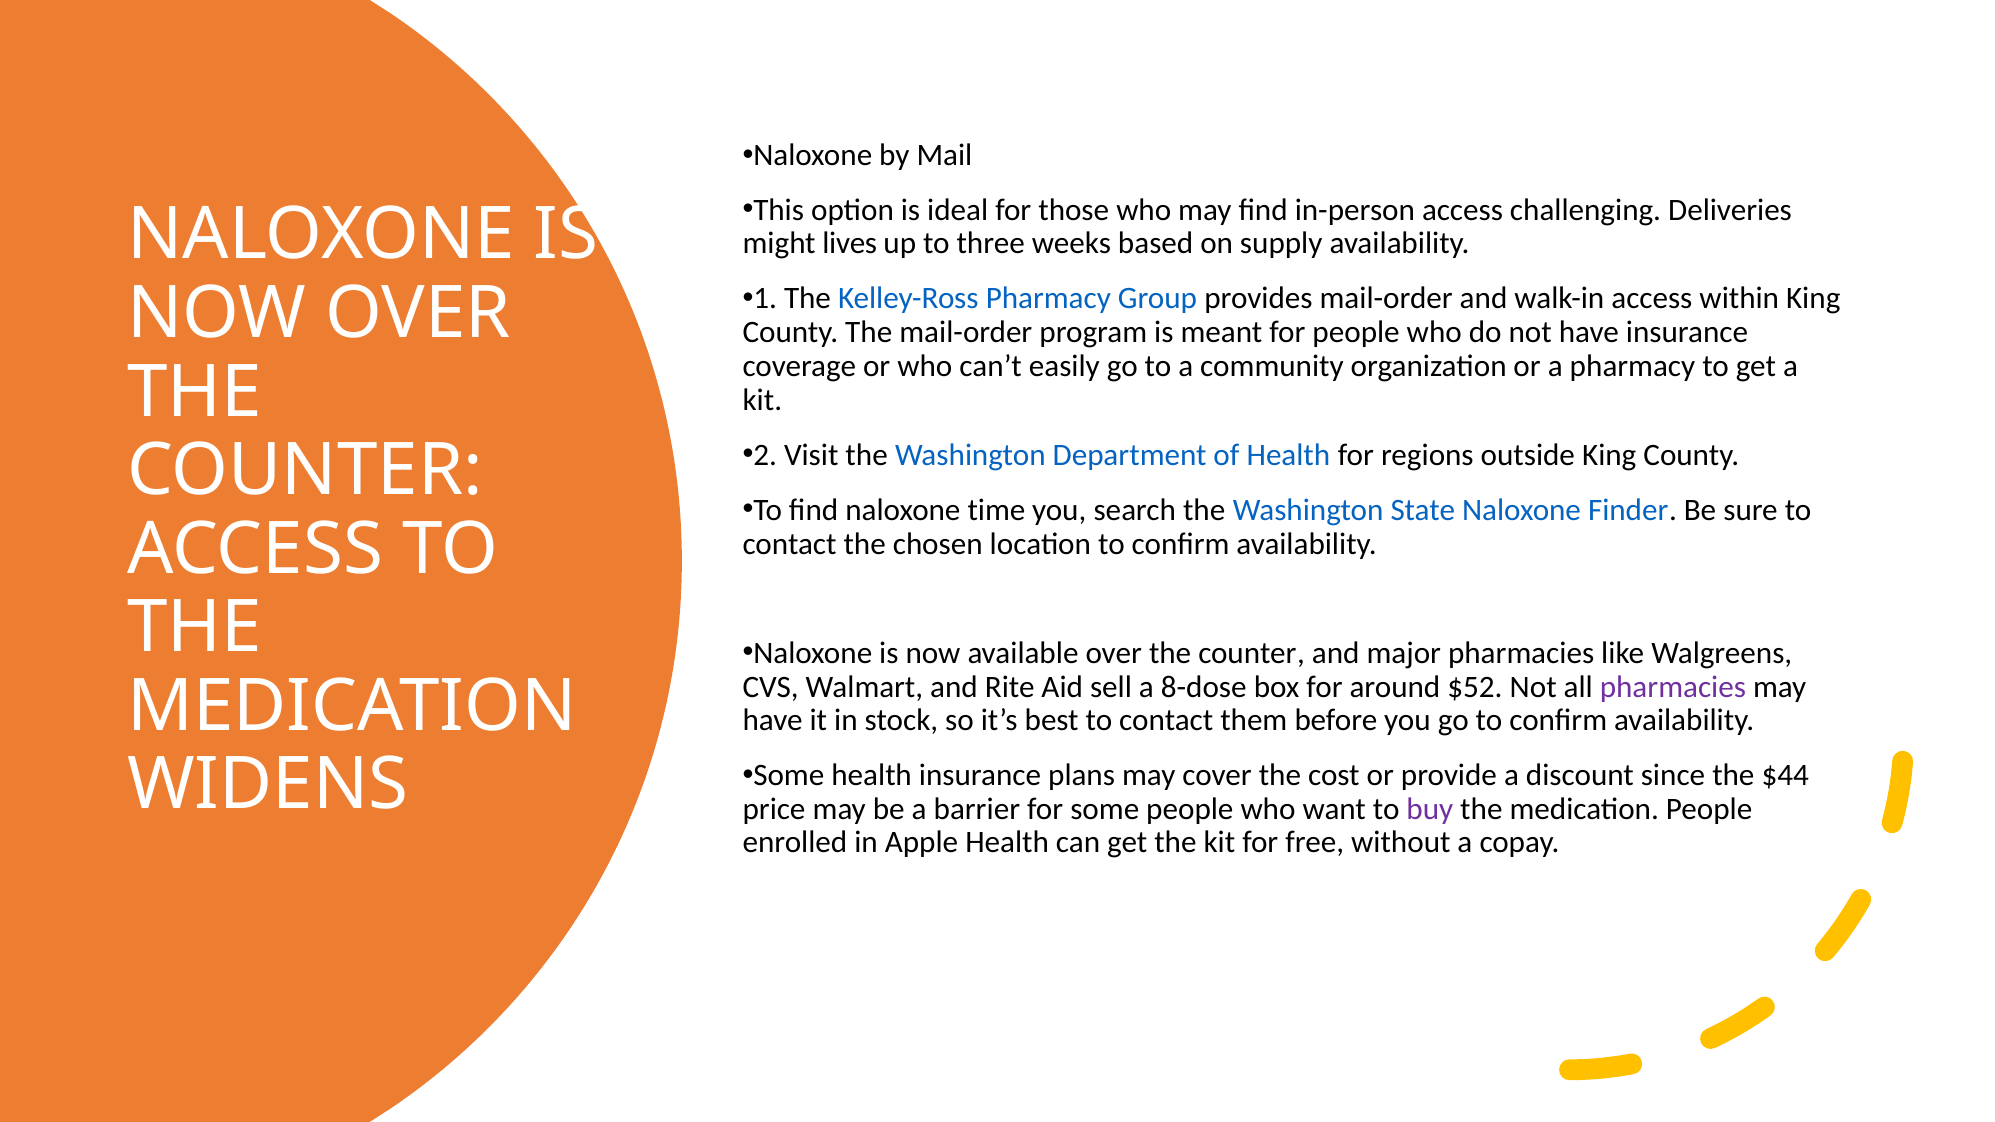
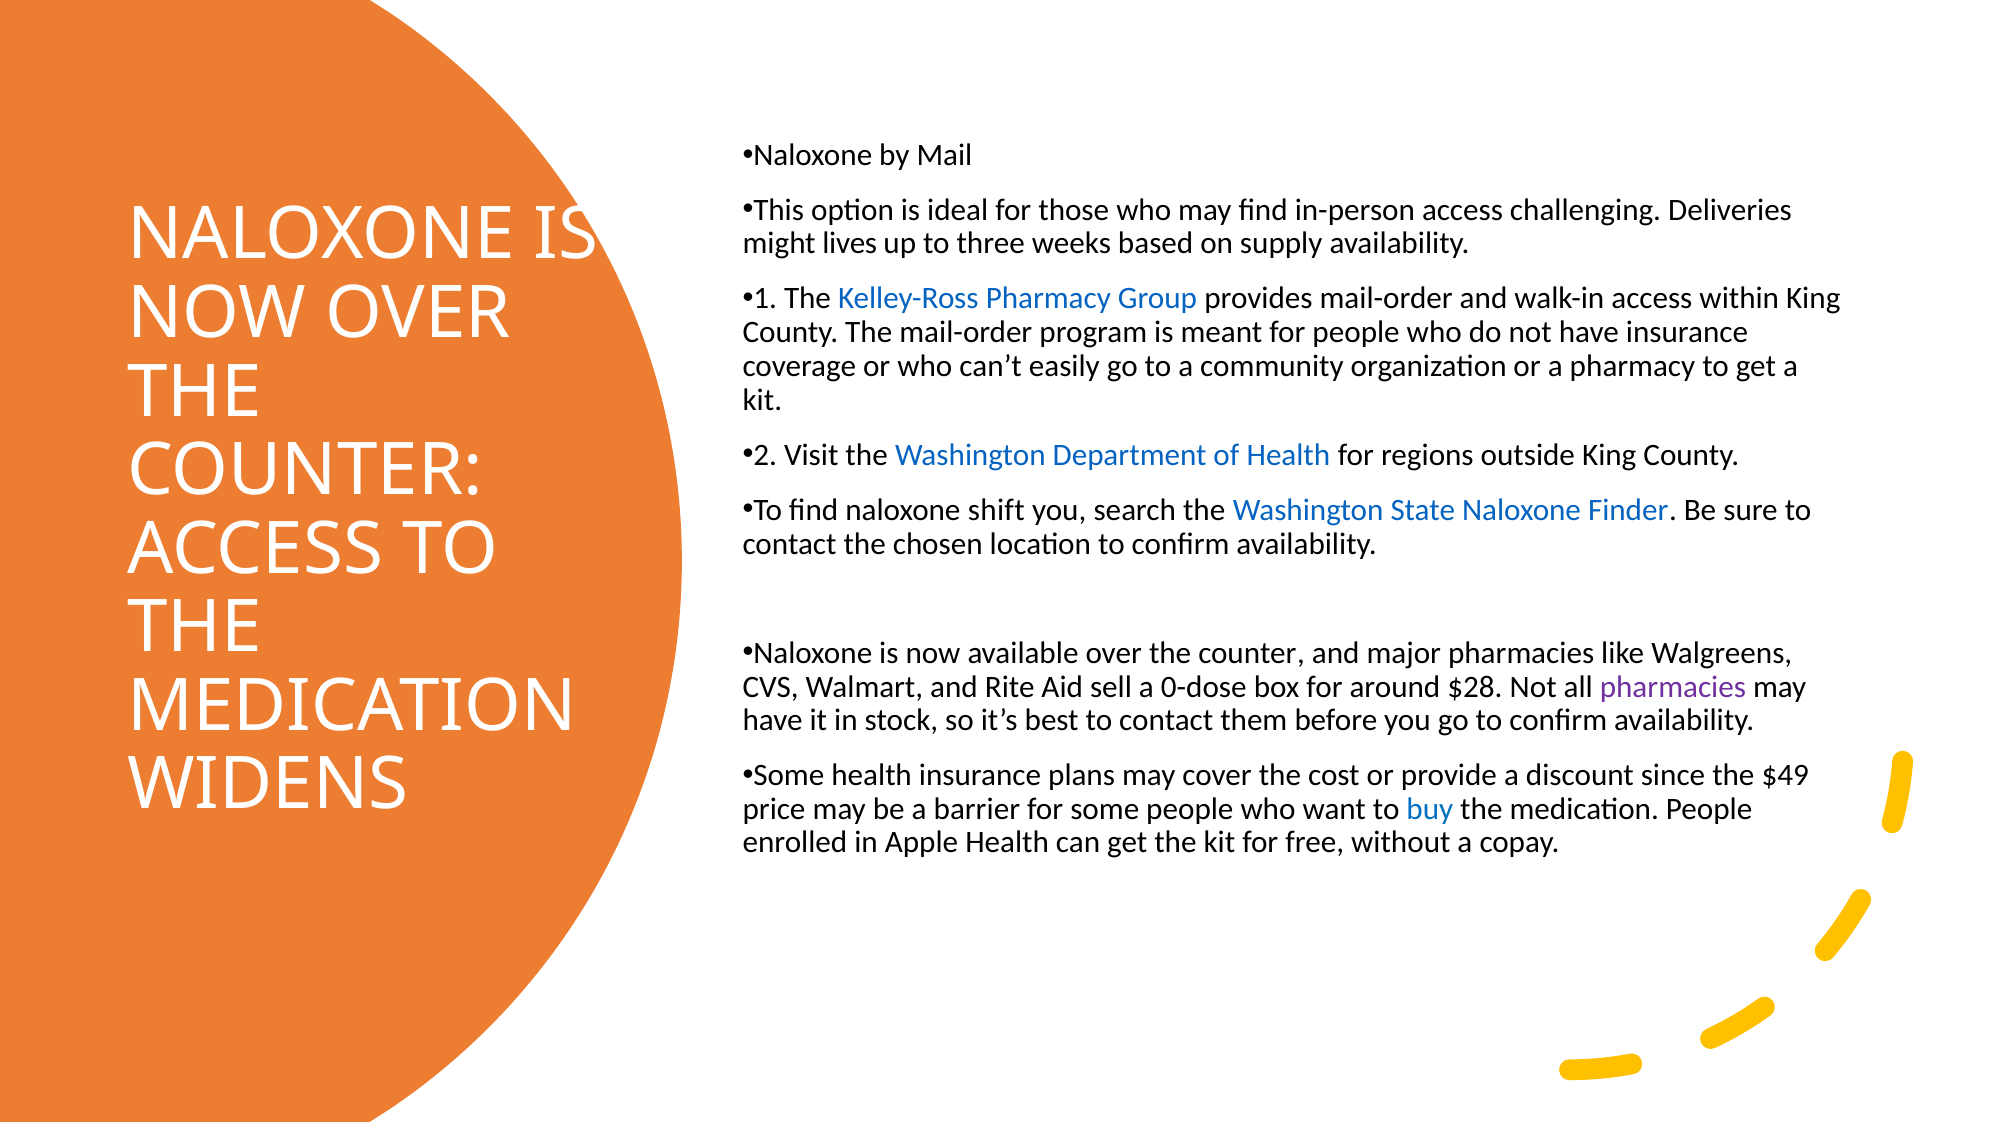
time: time -> shift (996, 510)
8-dose: 8-dose -> 0-dose (1204, 687)
$52: $52 -> $28 (1475, 687)
$44: $44 -> $49 (1785, 775)
buy colour: purple -> blue (1430, 809)
